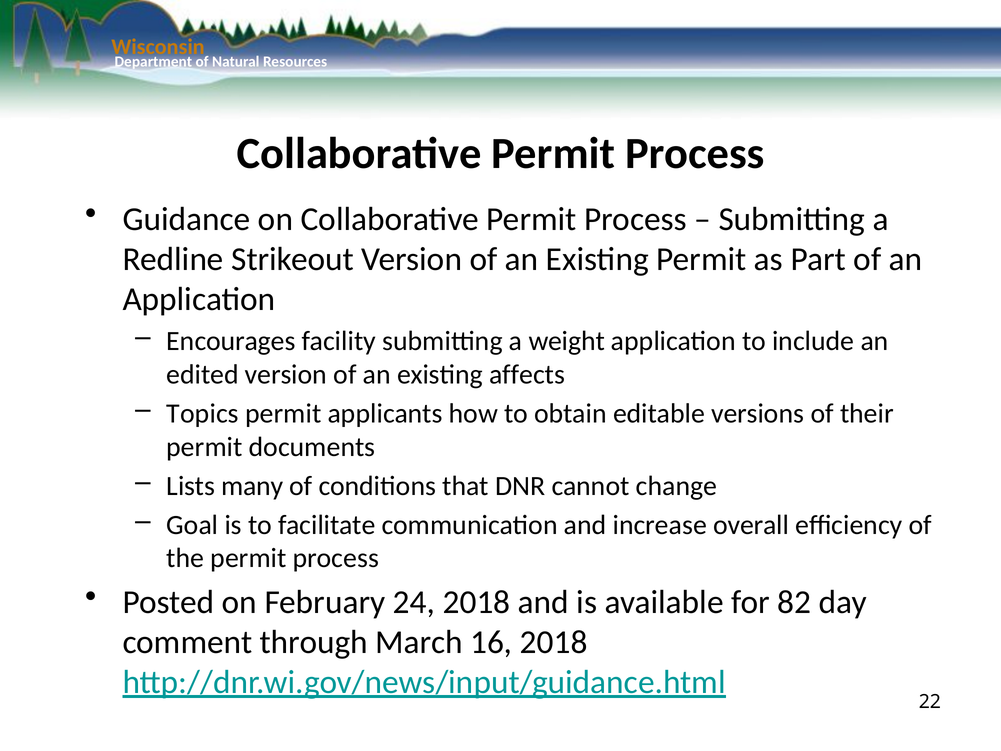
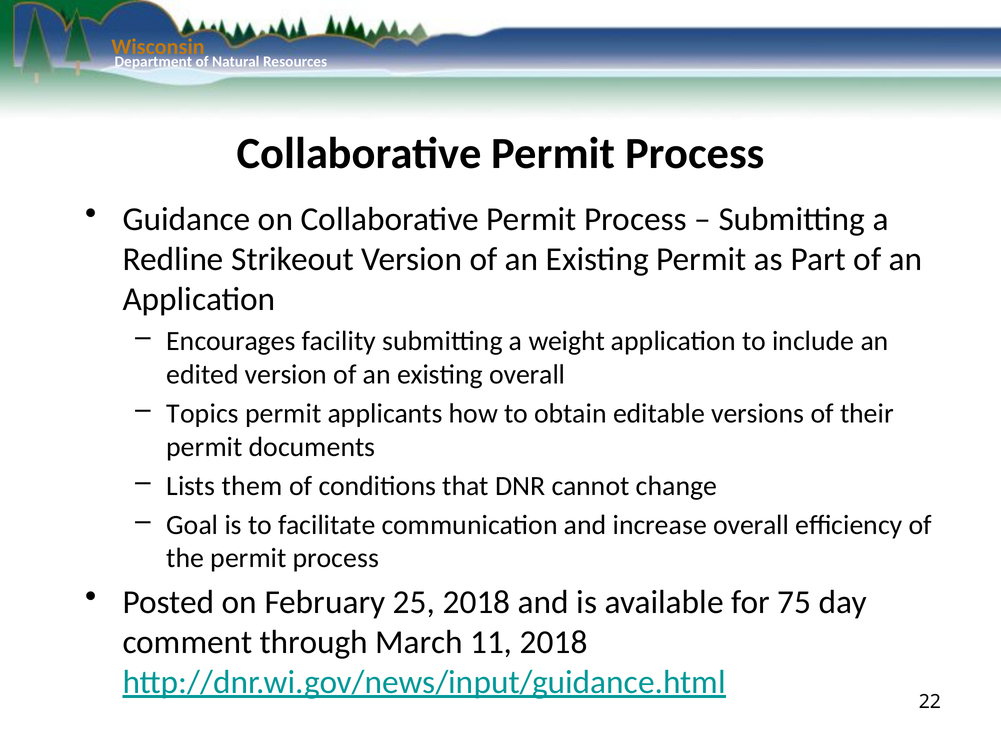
existing affects: affects -> overall (527, 375)
many: many -> them (252, 486)
24: 24 -> 25 (414, 602)
82: 82 -> 75 (794, 602)
16: 16 -> 11 (491, 642)
